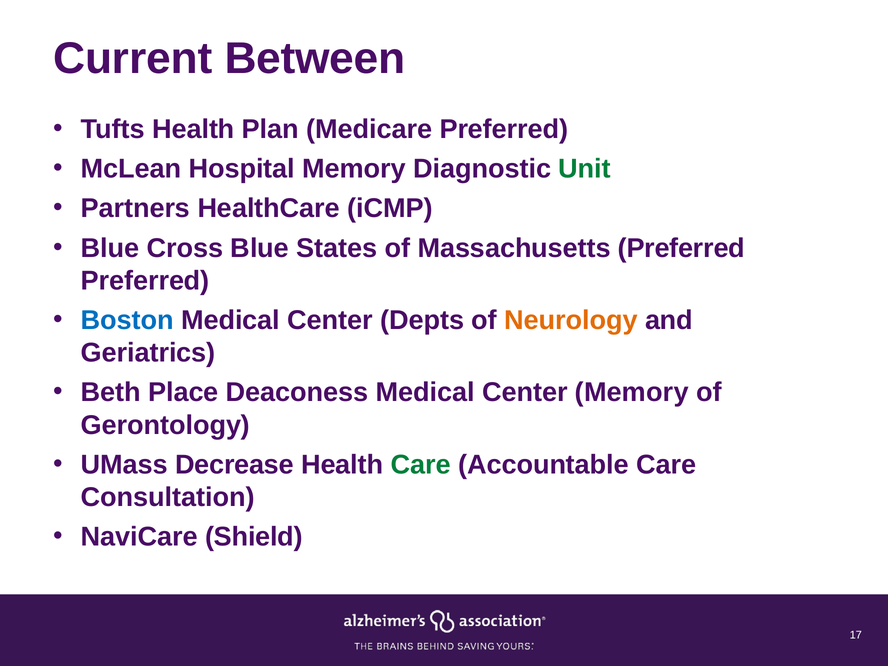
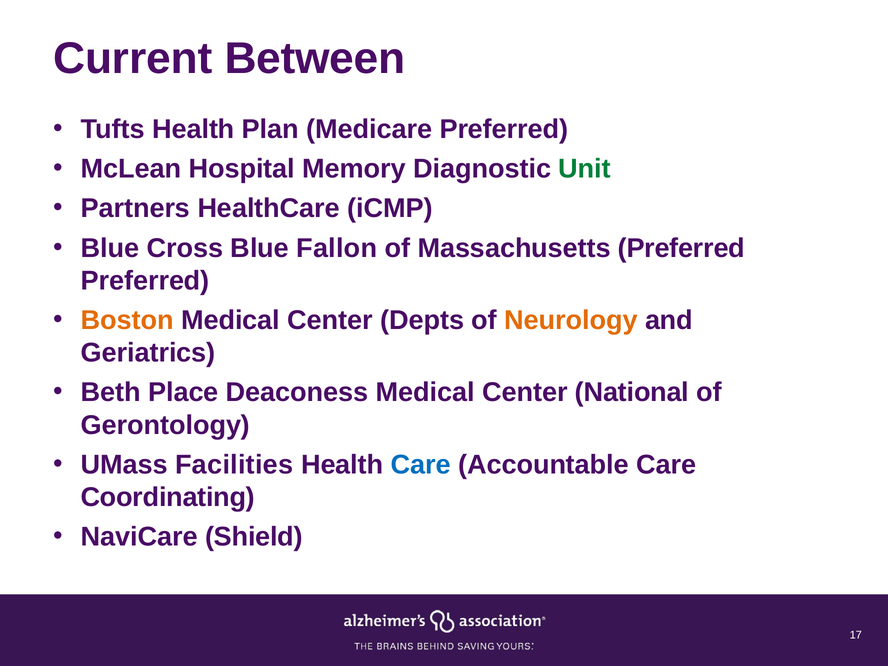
States: States -> Fallon (337, 248)
Boston colour: blue -> orange (127, 320)
Center Memory: Memory -> National (632, 392)
Decrease: Decrease -> Facilities (234, 465)
Care colour: green -> blue (421, 465)
Consultation: Consultation -> Coordinating (168, 497)
